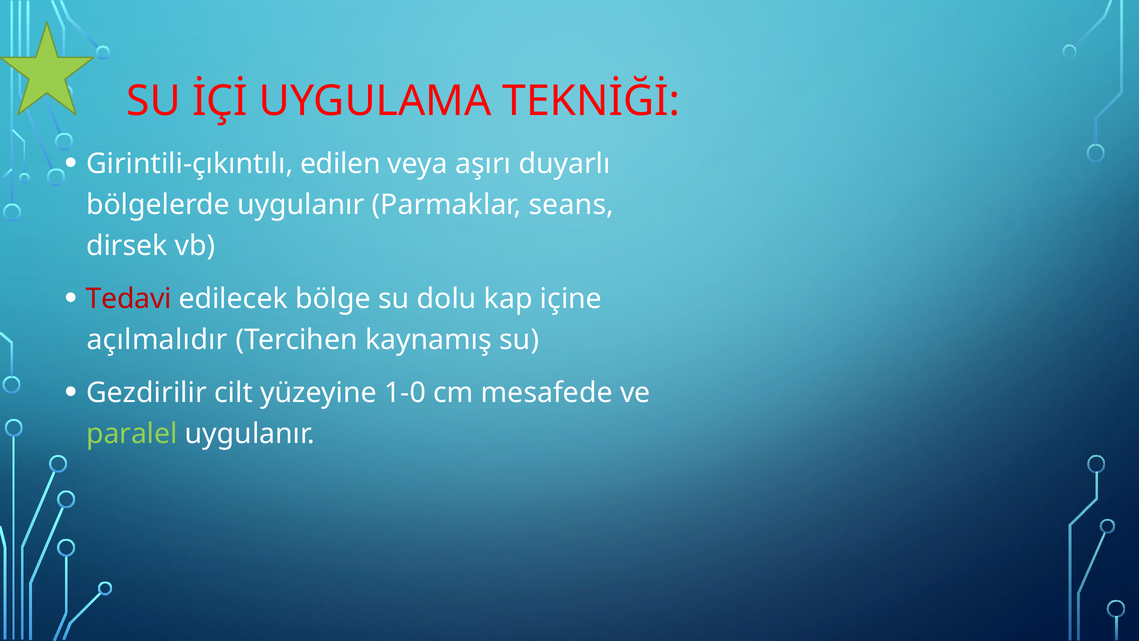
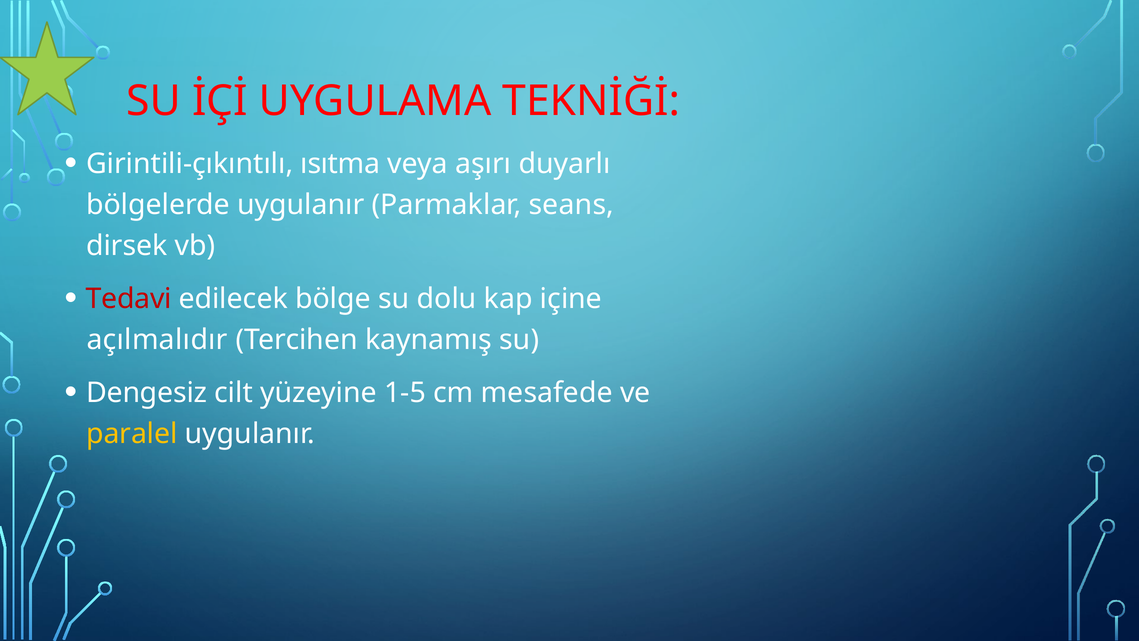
edilen: edilen -> ısıtma (340, 164)
Gezdirilir: Gezdirilir -> Dengesiz (147, 392)
1-0: 1-0 -> 1-5 (405, 392)
paralel colour: light green -> yellow (132, 433)
